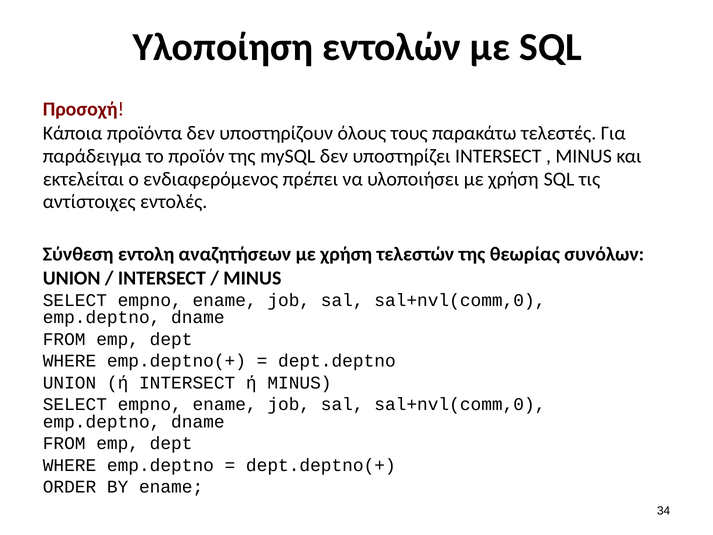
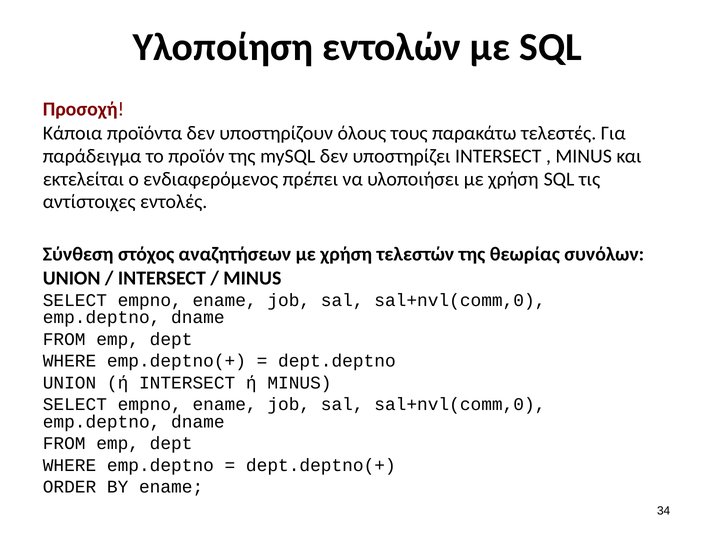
εντολη: εντολη -> στόχος (146, 254)
